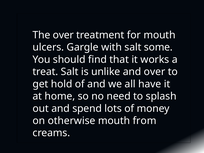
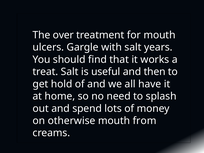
some: some -> years (158, 47)
unlike: unlike -> useful (106, 72)
and over: over -> then (155, 72)
